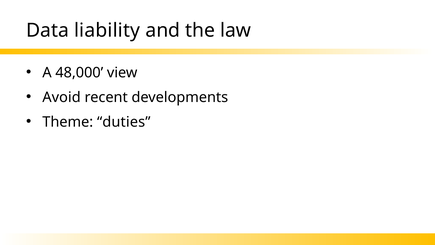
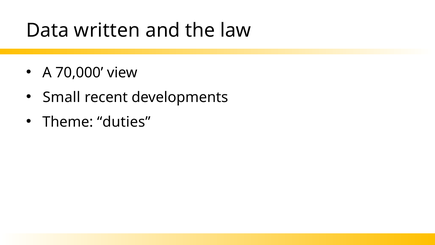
liability: liability -> written (107, 31)
48,000: 48,000 -> 70,000 (79, 73)
Avoid: Avoid -> Small (61, 97)
